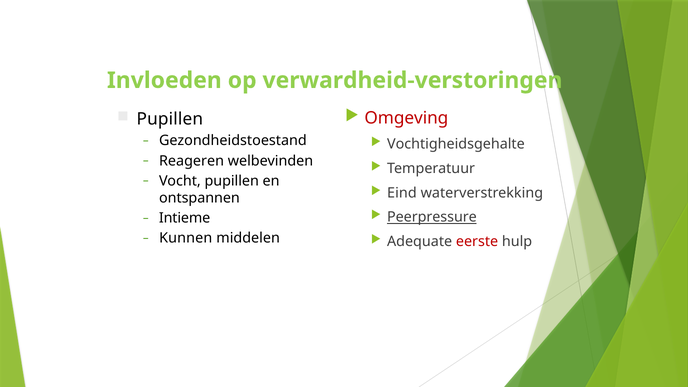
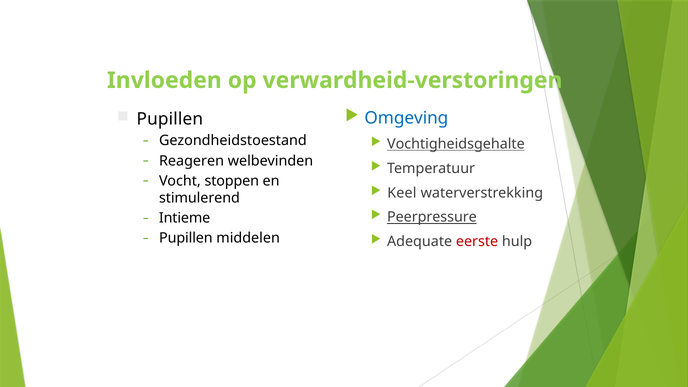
Omgeving colour: red -> blue (406, 118)
Vochtigheidsgehalte underline: none -> present (456, 144)
Vocht pupillen: pupillen -> stoppen (232, 181)
Eind: Eind -> Keel (402, 193)
ontspannen: ontspannen -> stimulerend (199, 198)
Kunnen: Kunnen -> Pupillen (186, 238)
